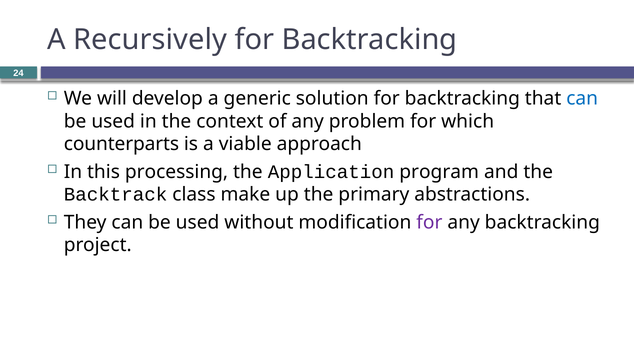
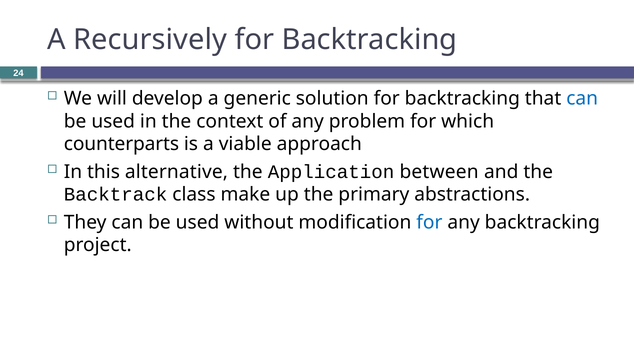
processing: processing -> alternative (176, 172)
program: program -> between (439, 172)
for colour: purple -> blue (429, 223)
